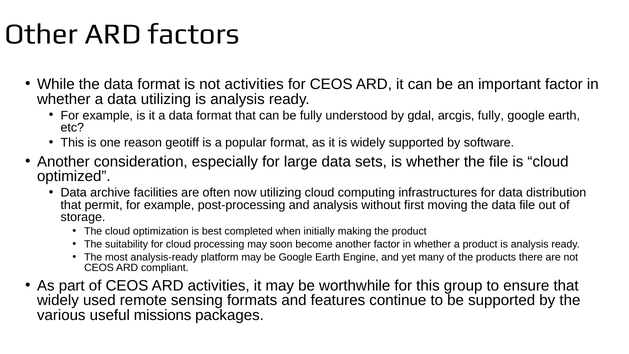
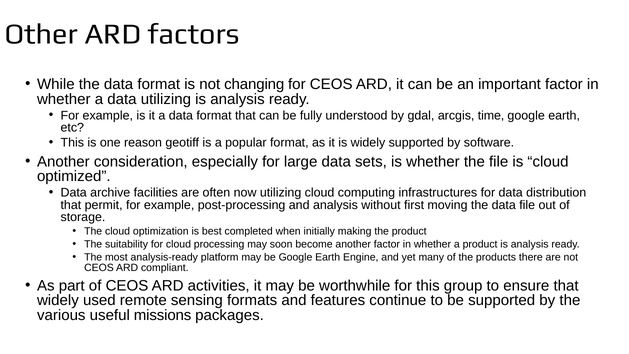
not activities: activities -> changing (254, 84)
arcgis fully: fully -> time (491, 115)
